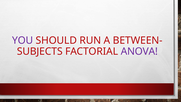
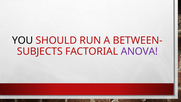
YOU colour: purple -> black (23, 40)
